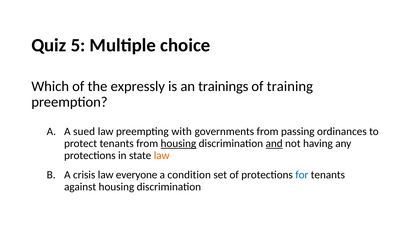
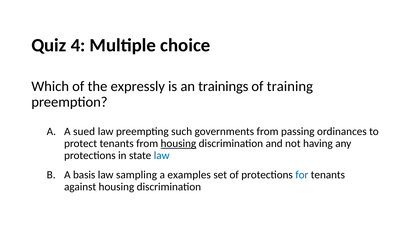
5: 5 -> 4 (78, 45)
with: with -> such (182, 132)
and underline: present -> none (274, 144)
law colour: orange -> blue (162, 156)
crisis: crisis -> basis (84, 175)
everyone: everyone -> sampling (137, 175)
condition: condition -> examples (189, 175)
